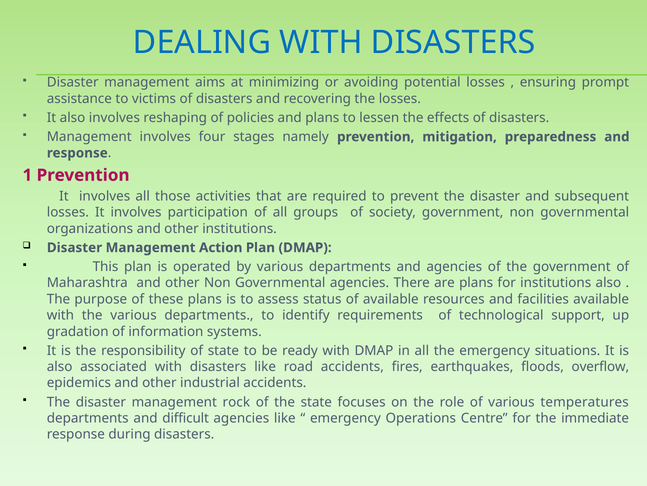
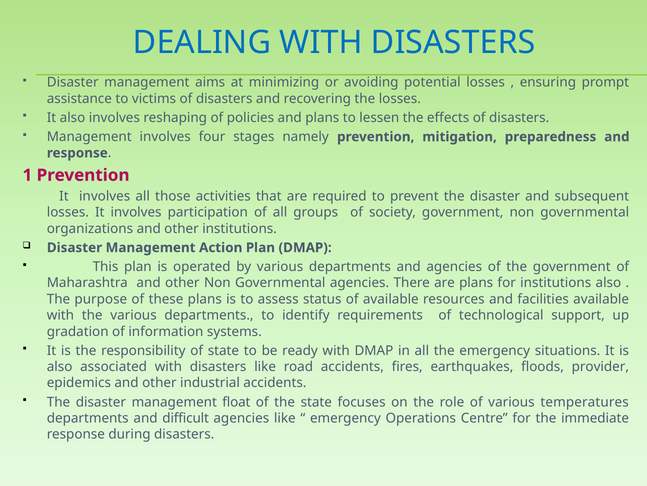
overflow: overflow -> provider (600, 366)
rock: rock -> float (236, 402)
